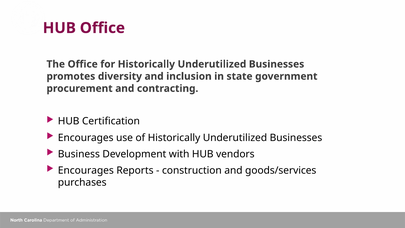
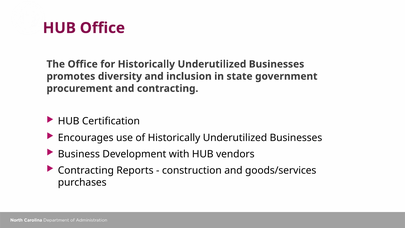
Encourages: Encourages -> Contracting (86, 170)
